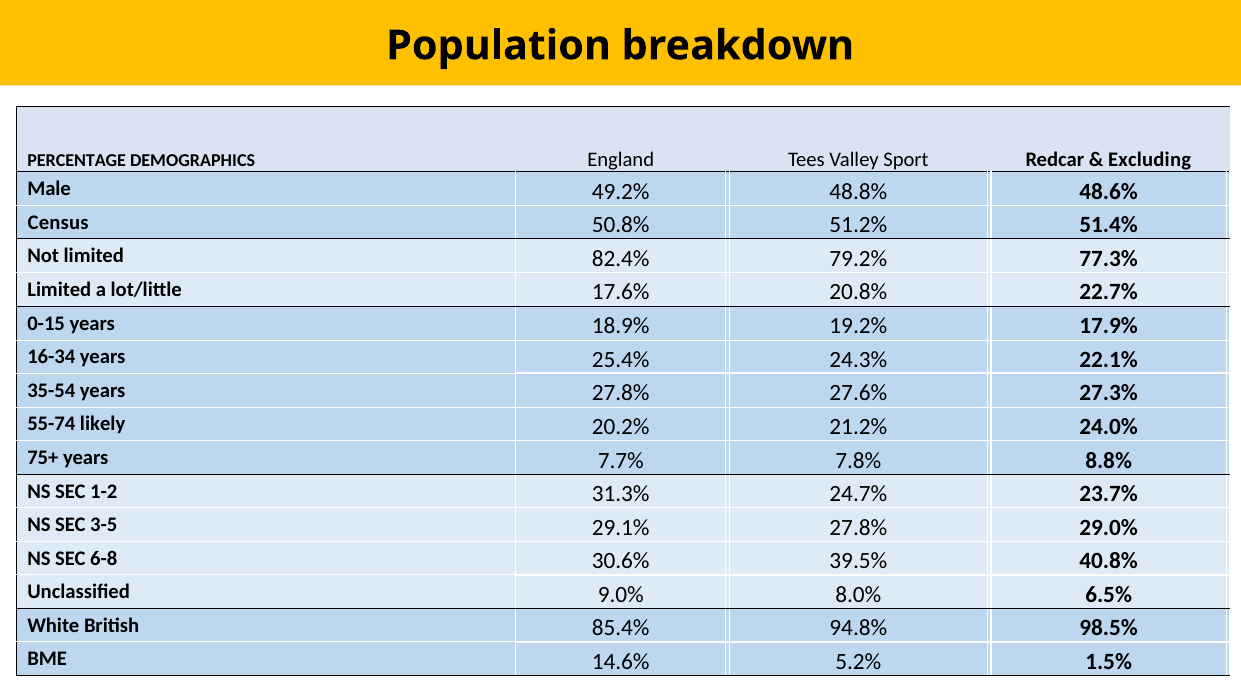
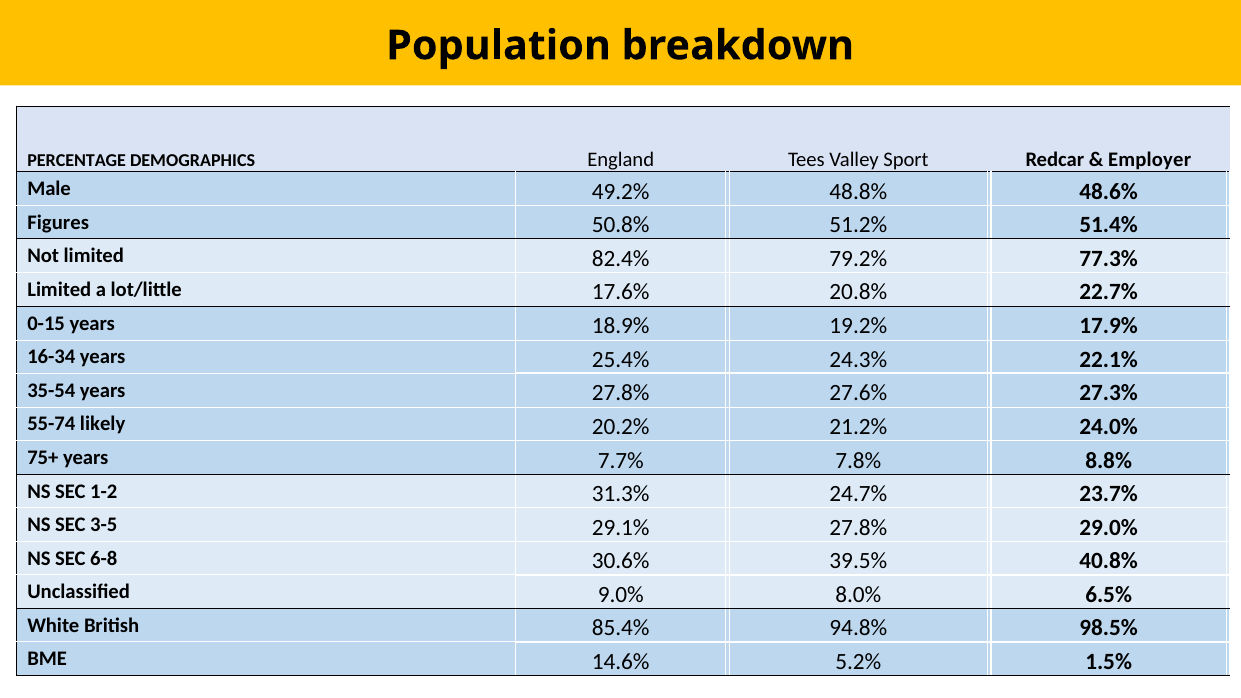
Excluding: Excluding -> Employer (1150, 159)
Census: Census -> Figures (58, 223)
